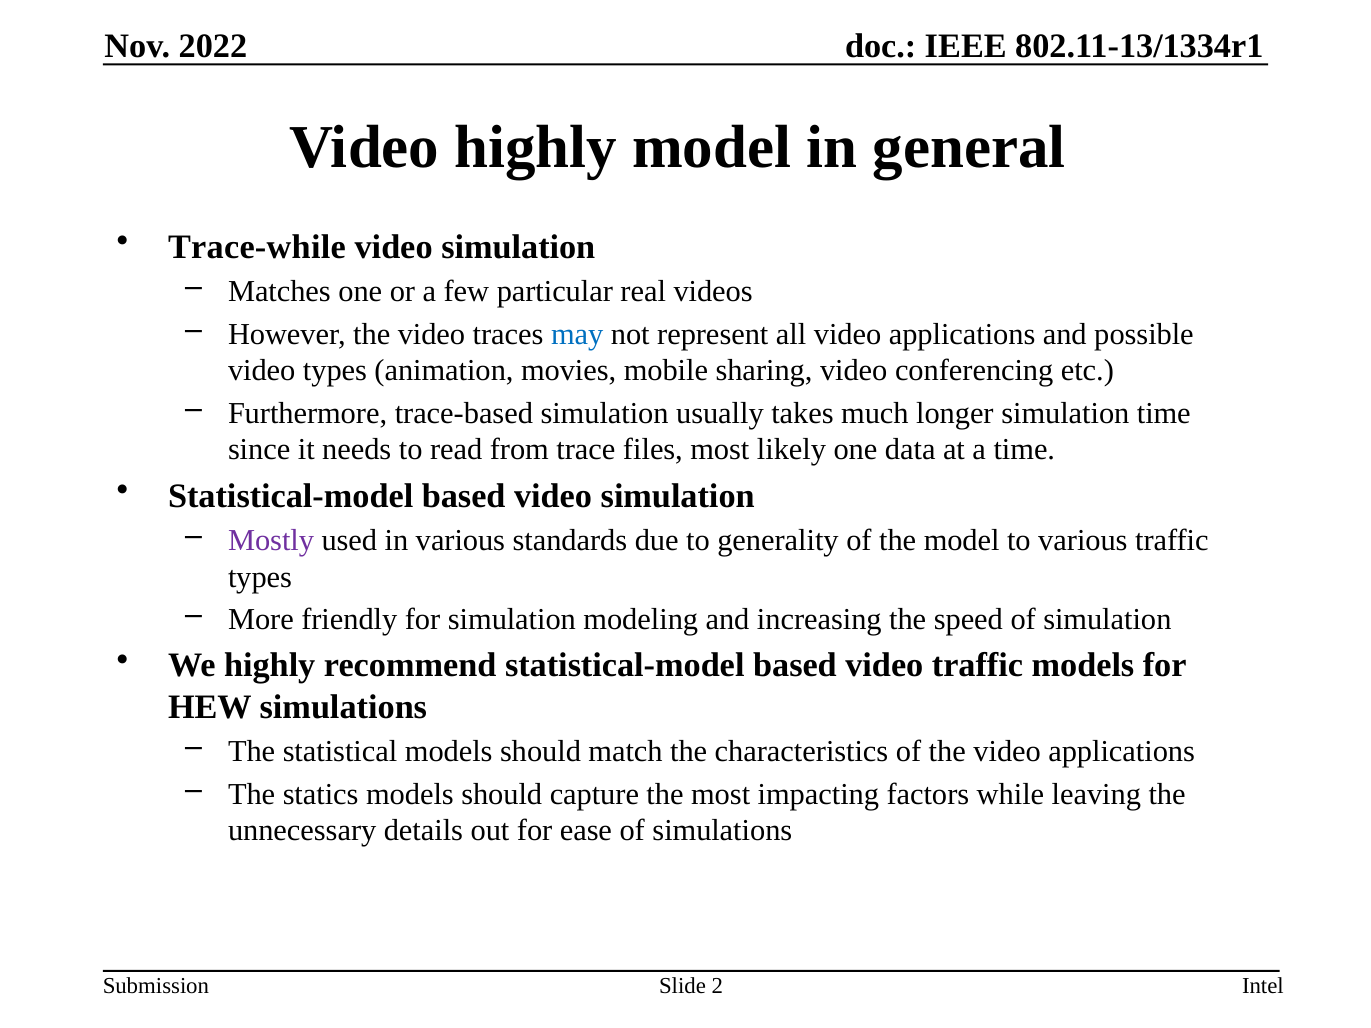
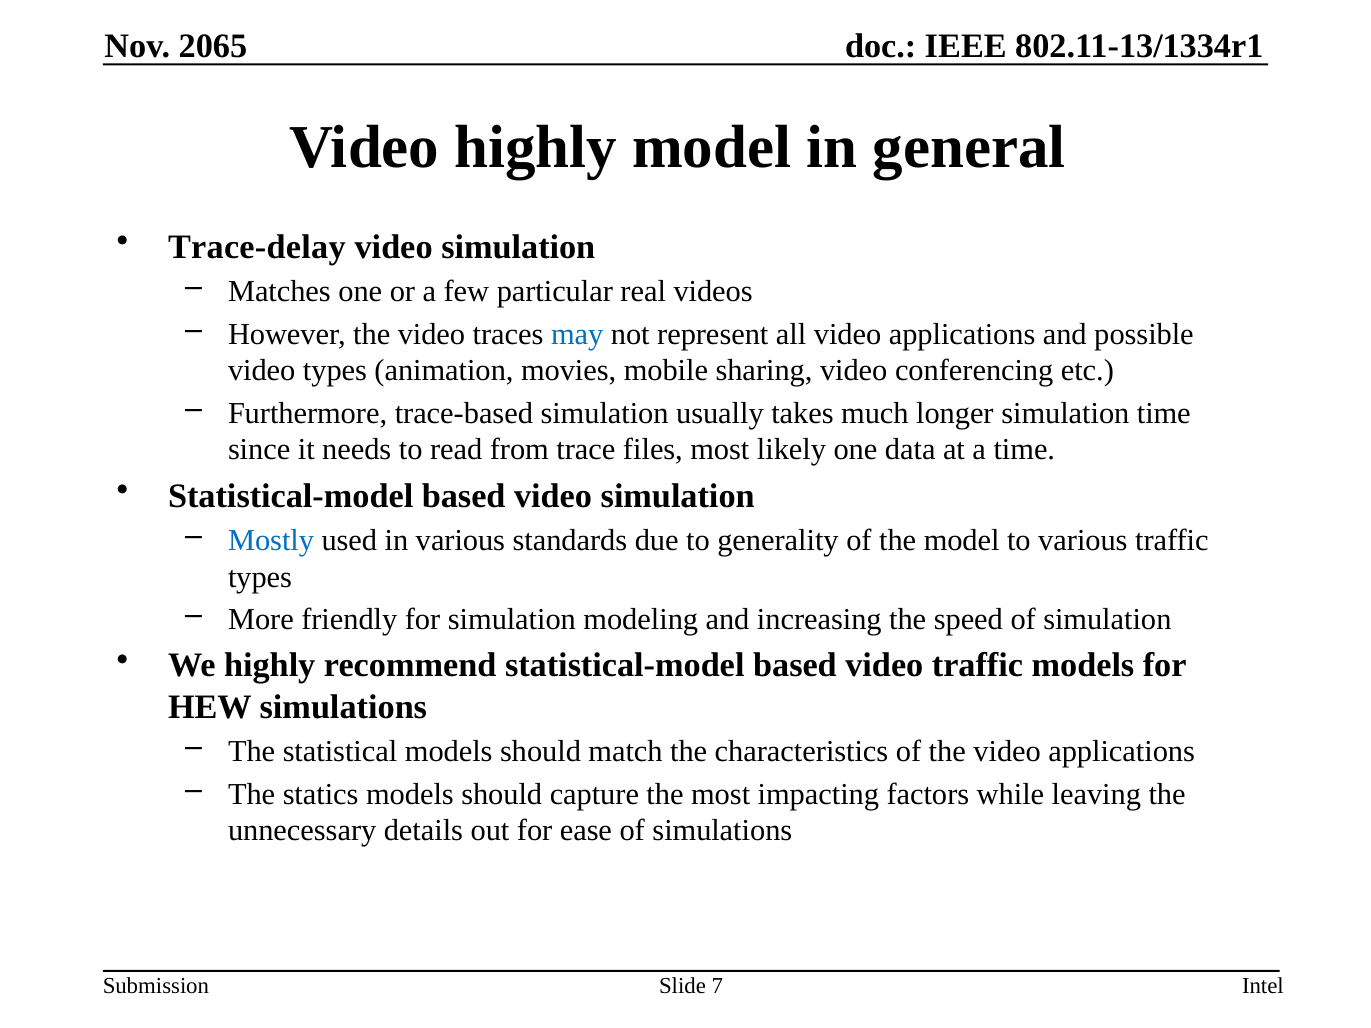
2022: 2022 -> 2065 (213, 46)
Trace-while: Trace-while -> Trace-delay (257, 247)
Mostly colour: purple -> blue (271, 541)
2: 2 -> 7 (717, 986)
